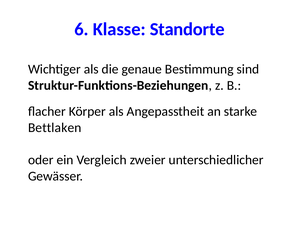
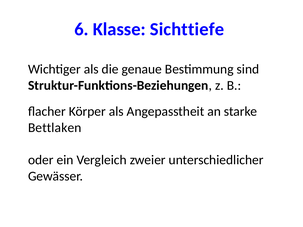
Standorte: Standorte -> Sichttiefe (187, 29)
